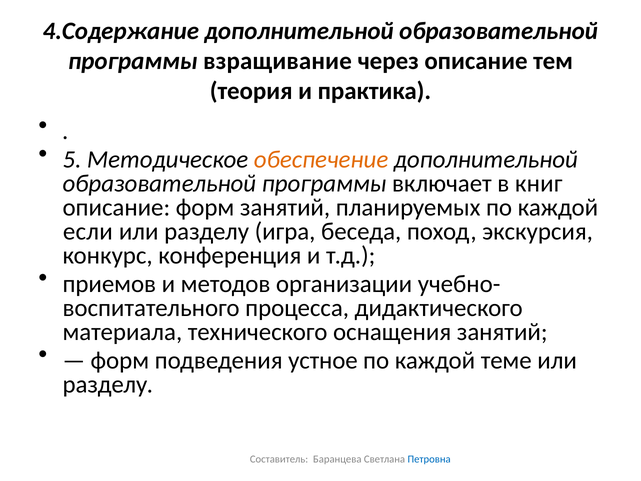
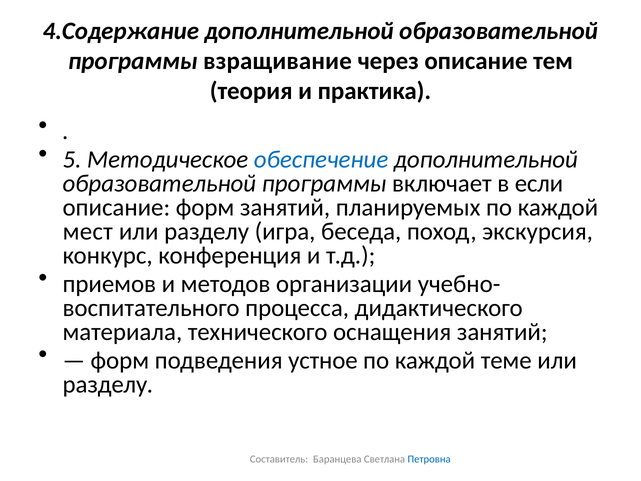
обеспечение colour: orange -> blue (321, 160)
книг: книг -> если (539, 184)
если: если -> мест (88, 231)
